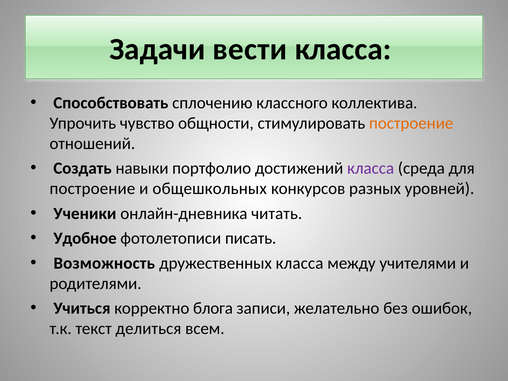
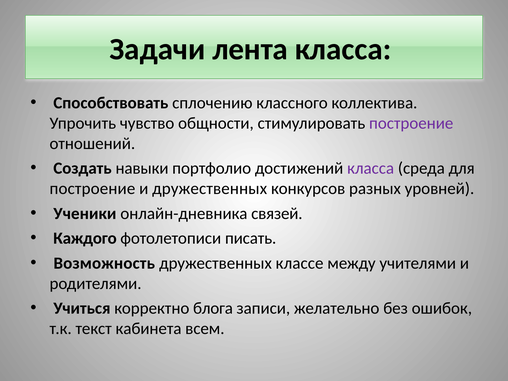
вести: вести -> лента (250, 49)
построение colour: orange -> purple (411, 123)
и общешкольных: общешкольных -> дружественных (210, 189)
читать: читать -> связей (277, 213)
Удобное: Удобное -> Каждого (85, 238)
дружественных класса: класса -> классе (300, 263)
делиться: делиться -> кабинета (149, 329)
